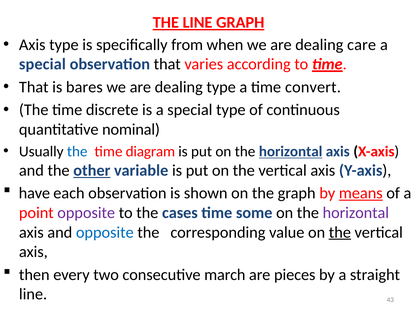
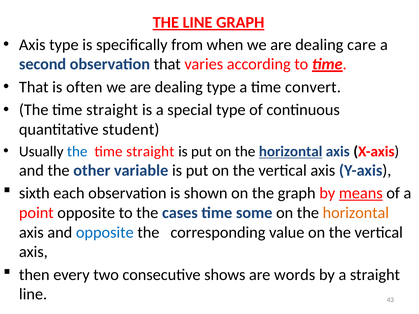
special: special -> second (43, 64)
bares: bares -> often (84, 87)
discrete: discrete -> straight (112, 110)
nominal: nominal -> student (131, 130)
diagram: diagram -> straight (150, 152)
other underline: present -> none (92, 171)
have: have -> sixth (34, 193)
opposite colour: purple -> black (86, 213)
horizontal colour: purple -> orange (356, 213)
the underline: present -> none (340, 232)
march: march -> shows (225, 275)
pieces: pieces -> words (295, 275)
